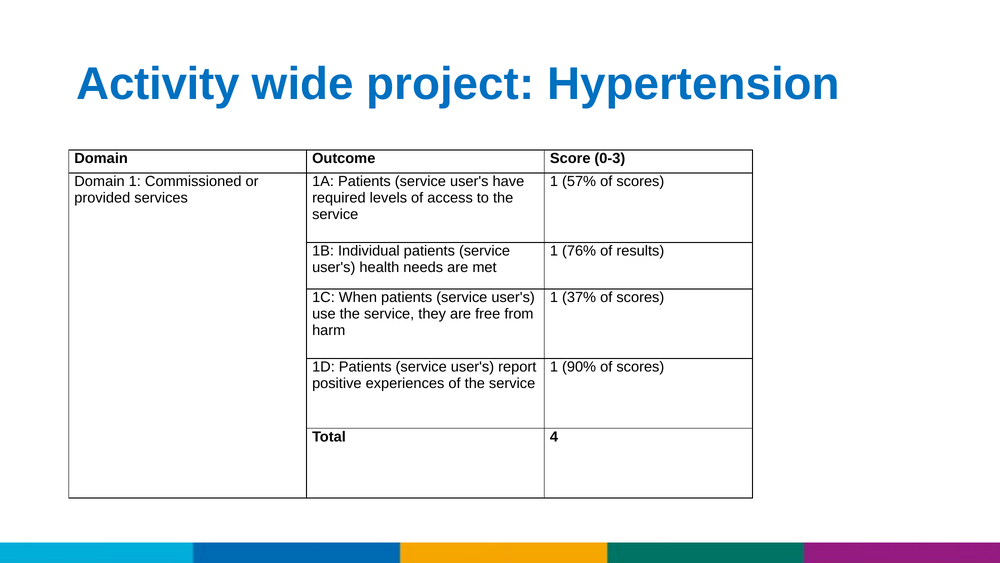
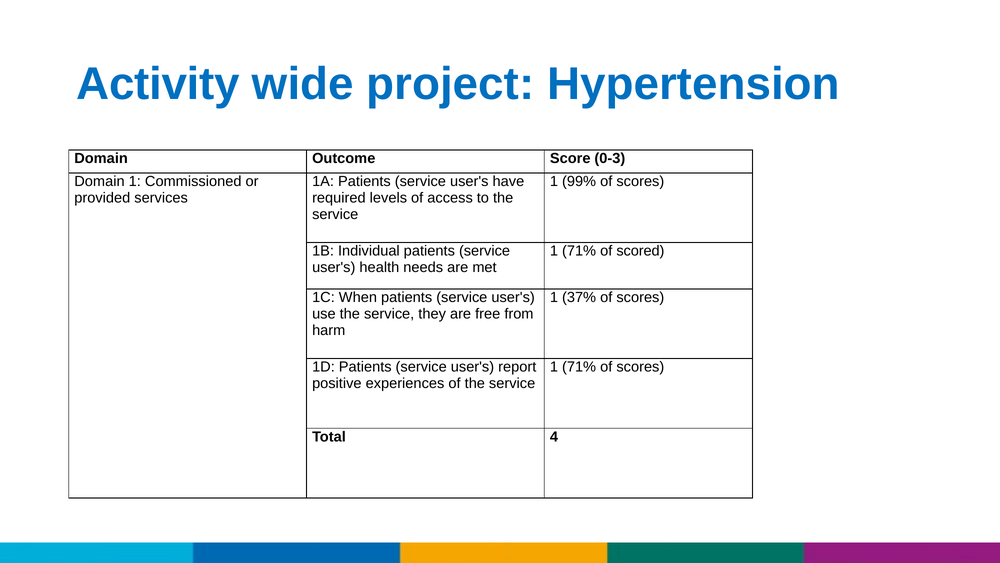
57%: 57% -> 99% (579, 181)
76%: 76% -> 71% (579, 251)
results: results -> scored (640, 251)
90%: 90% -> 71% (579, 367)
